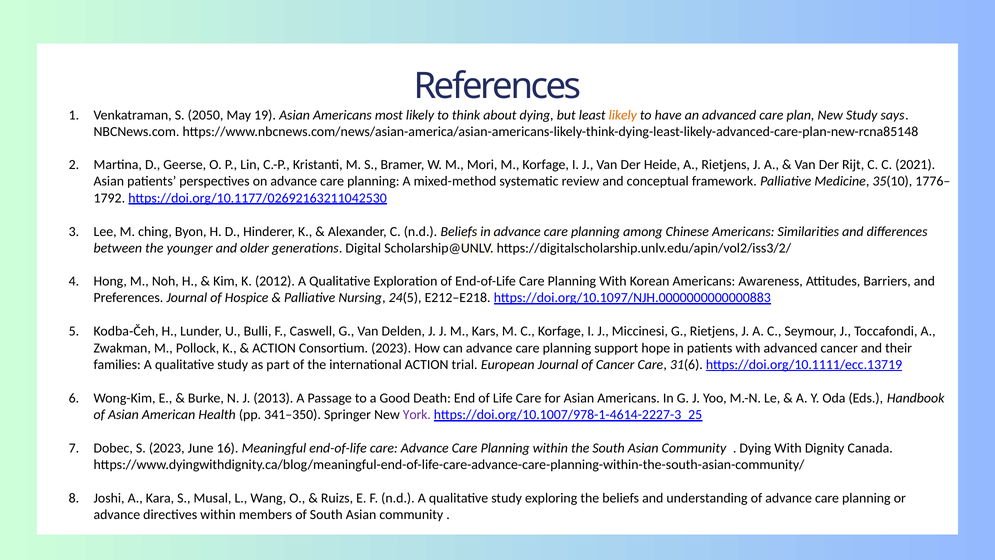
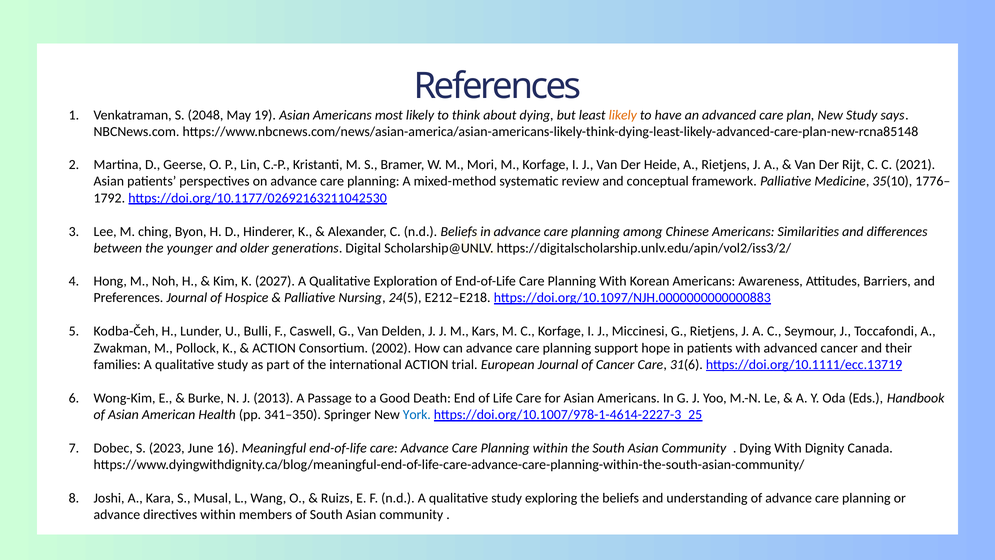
2050: 2050 -> 2048 (206, 115)
2012: 2012 -> 2027 (275, 281)
Consortium 2023: 2023 -> 2002 (391, 348)
York colour: purple -> blue (417, 414)
